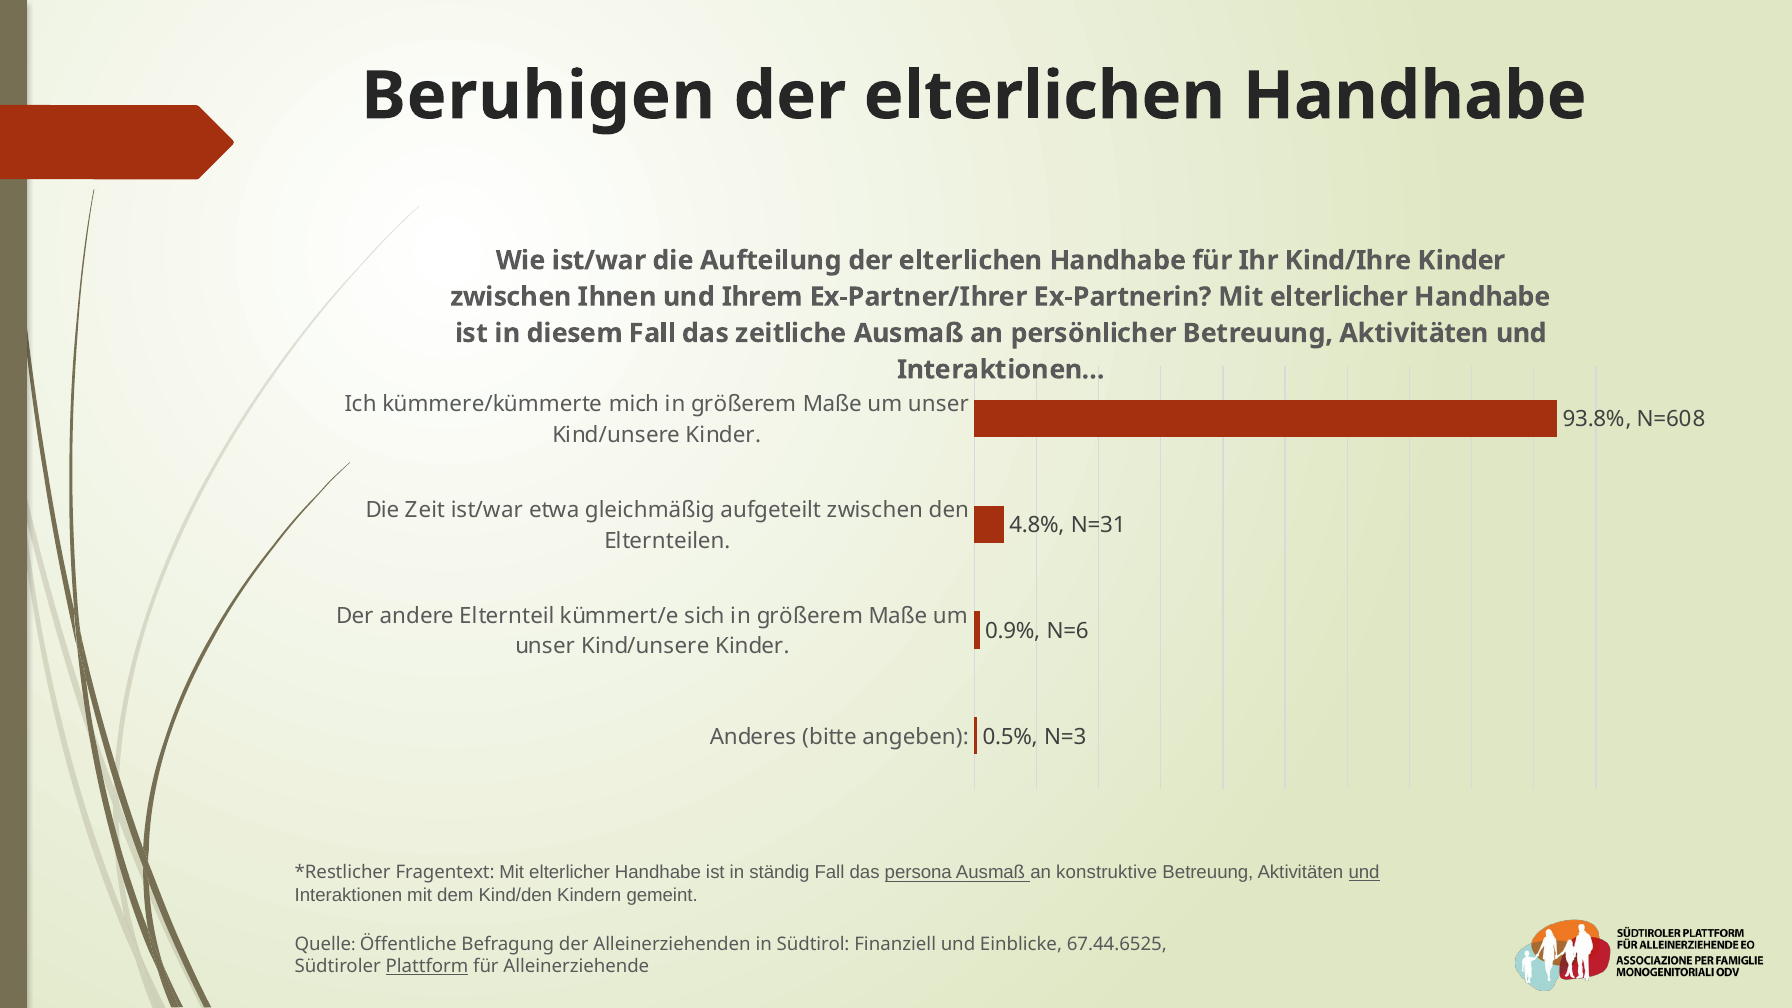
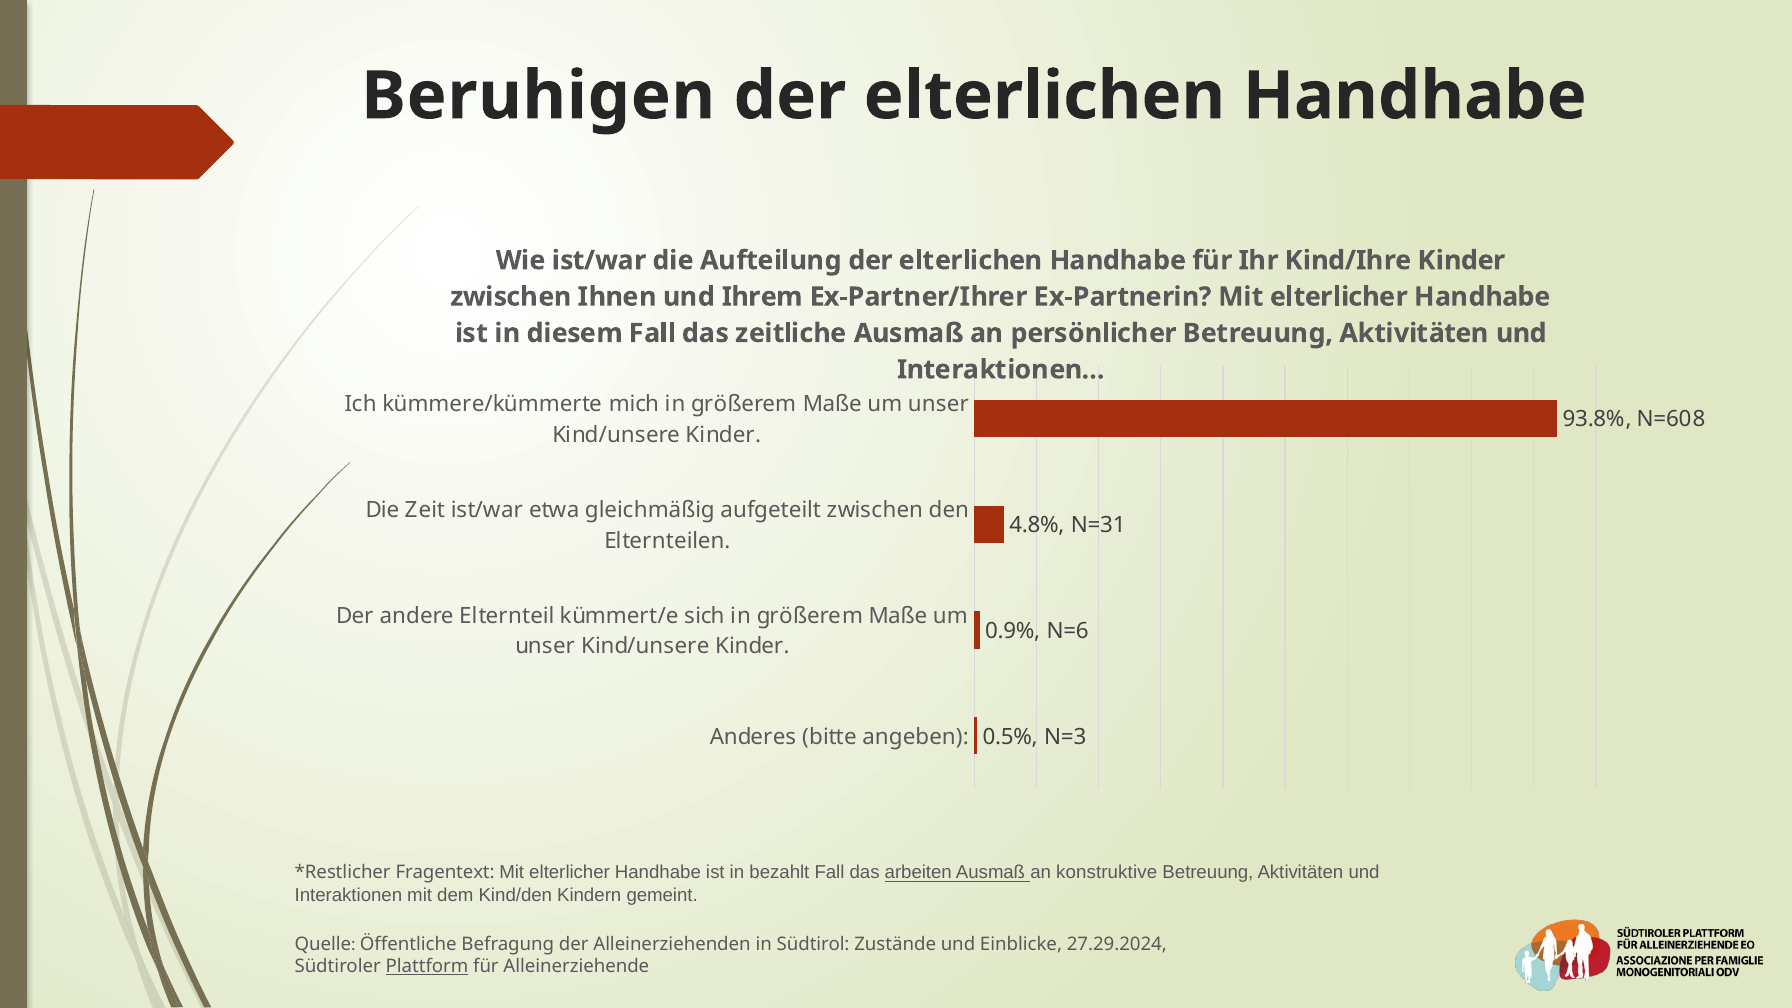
ständig: ständig -> bezahlt (779, 873)
persona: persona -> arbeiten (918, 873)
und underline: present -> none (1364, 873)
Finanziell: Finanziell -> Zustände (895, 944)
67.44.6525: 67.44.6525 -> 27.29.2024 (1117, 944)
